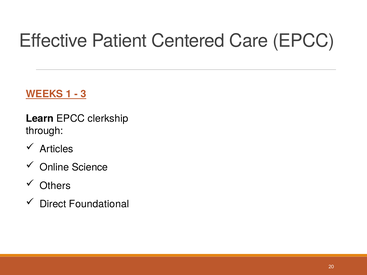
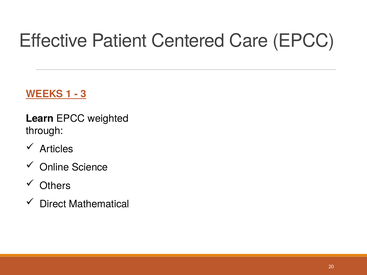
clerkship: clerkship -> weighted (108, 119)
Foundational: Foundational -> Mathematical (99, 204)
